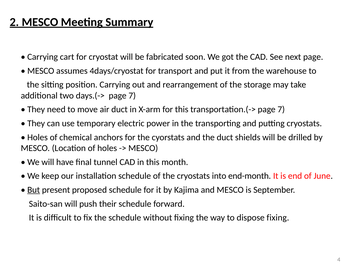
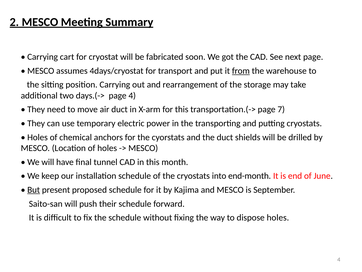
from underline: none -> present (241, 71)
days.(-> page 7: 7 -> 4 (132, 95)
dispose fixing: fixing -> holes (278, 217)
